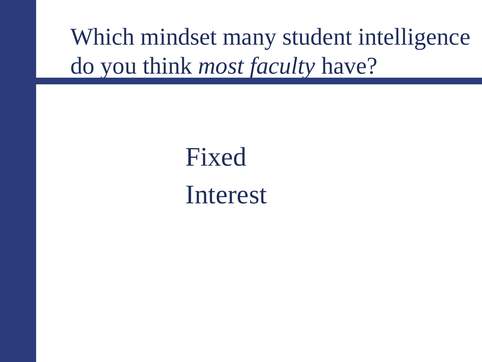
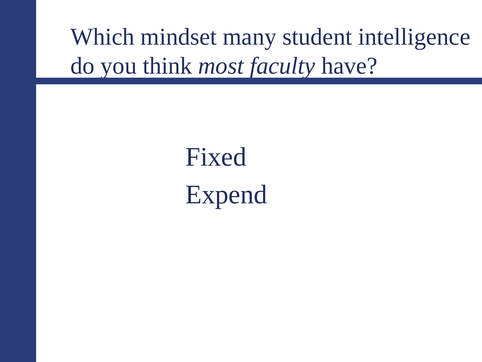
Interest: Interest -> Expend (226, 194)
